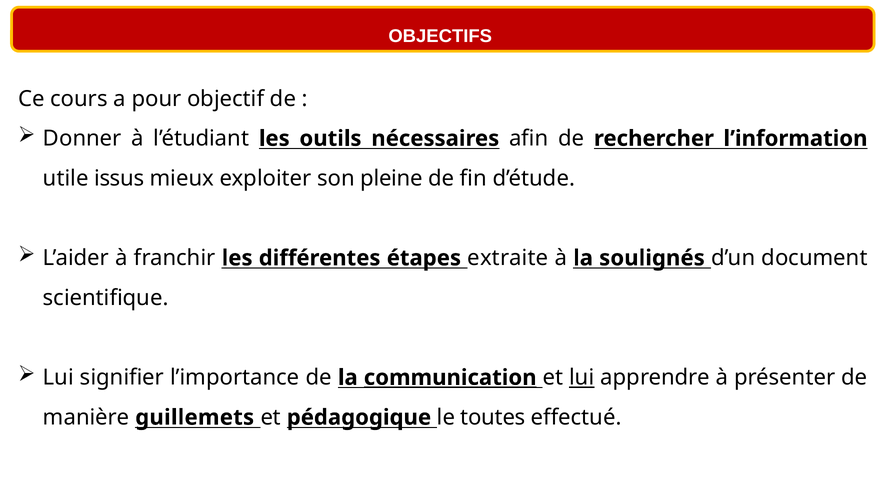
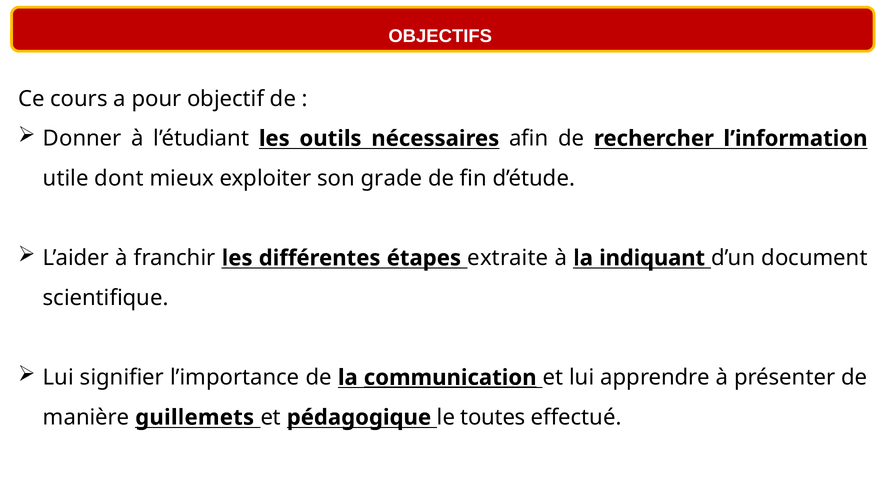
issus: issus -> dont (119, 178)
pleine: pleine -> grade (391, 178)
soulignés: soulignés -> indiquant (652, 258)
lui underline: present -> none (582, 377)
